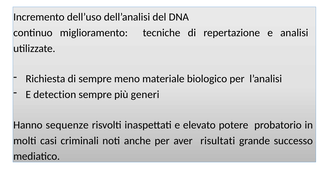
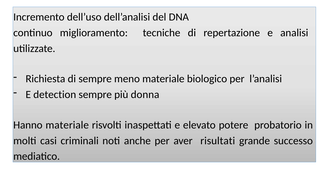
generi: generi -> donna (145, 95)
Hanno sequenze: sequenze -> materiale (67, 125)
